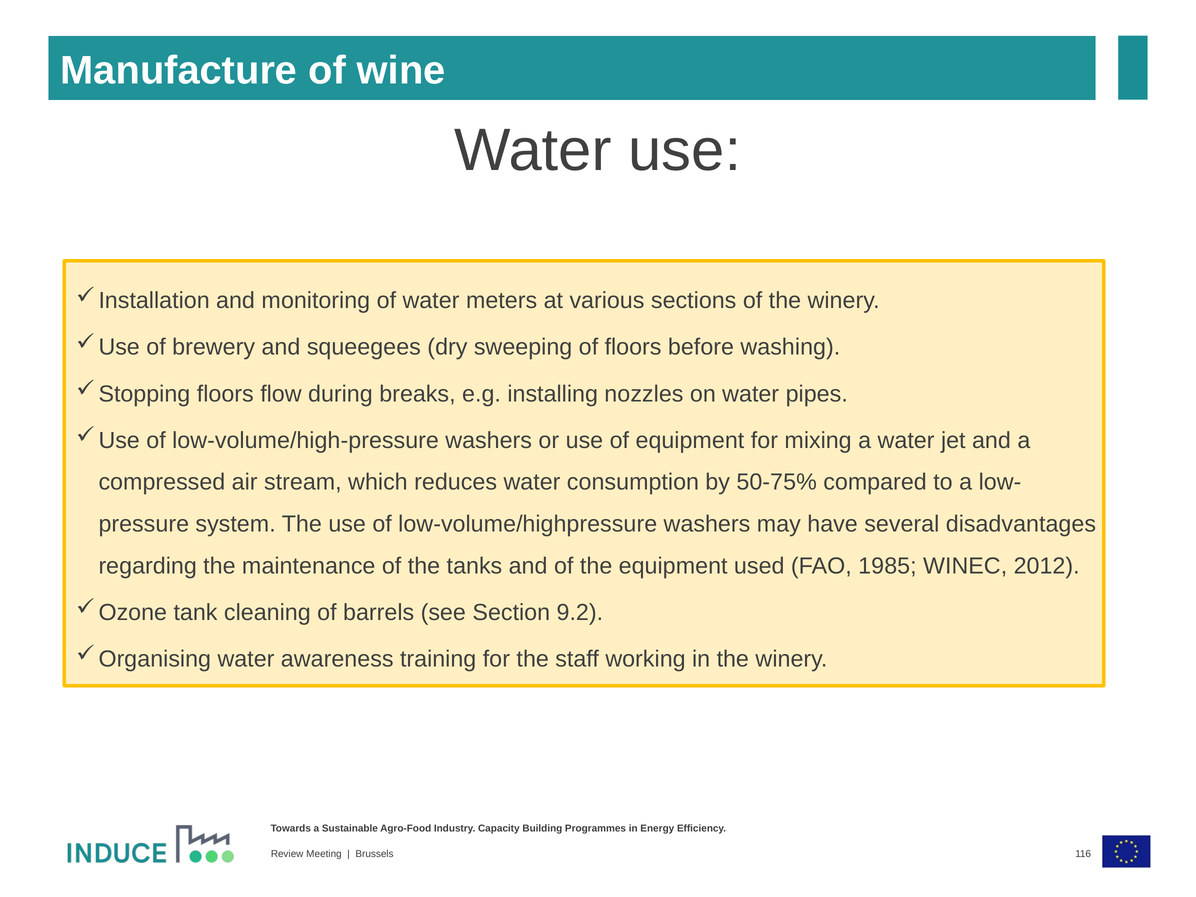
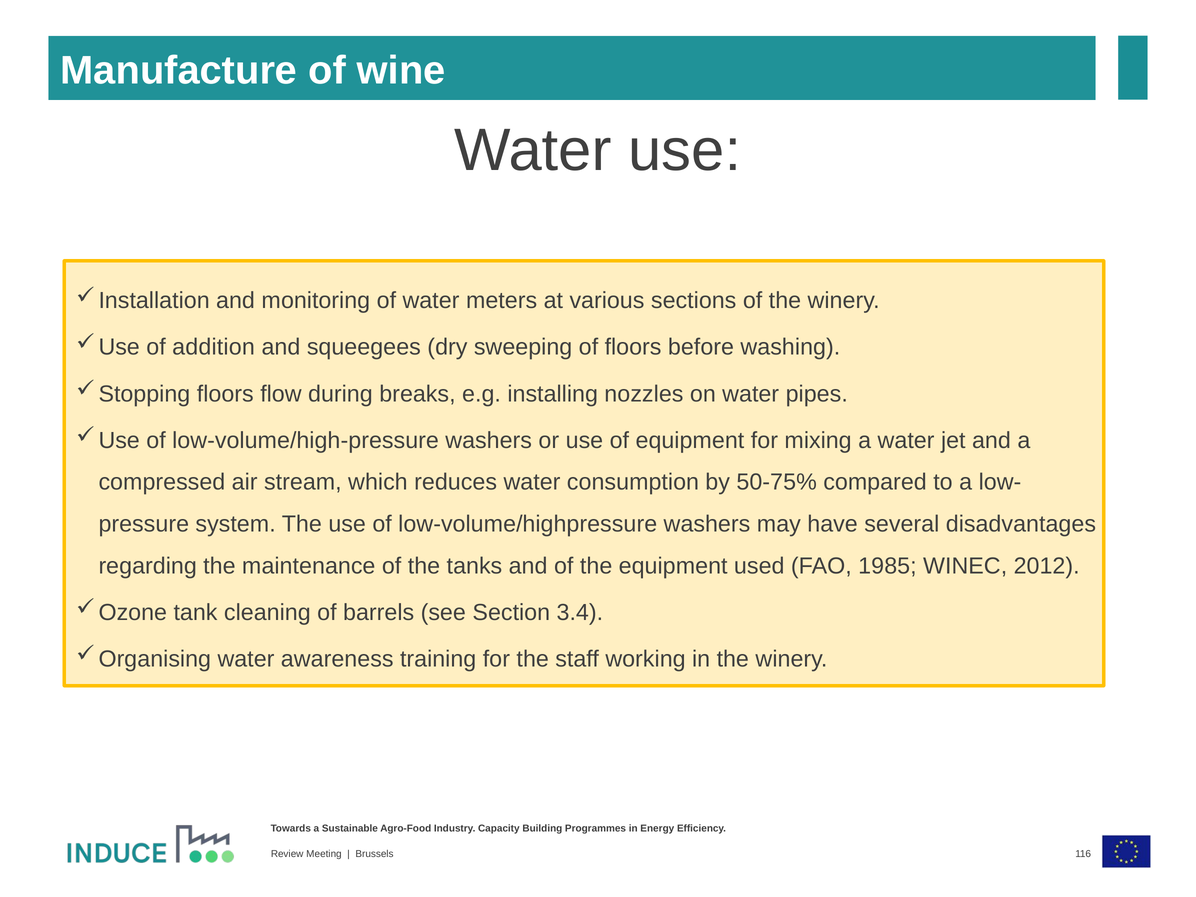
brewery: brewery -> addition (214, 347)
9.2: 9.2 -> 3.4 (580, 612)
